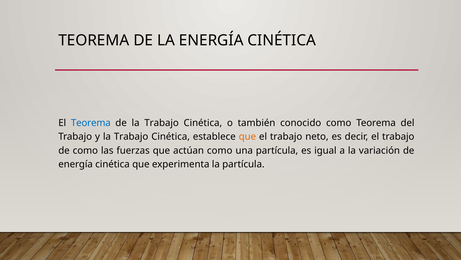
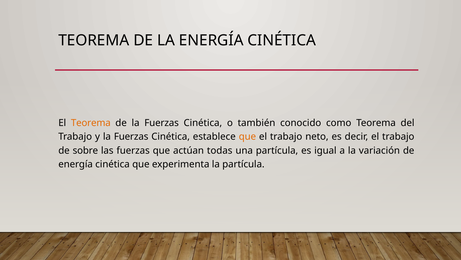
Teorema colour: blue -> orange (91, 123)
de la Trabajo: Trabajo -> Fuerzas (162, 123)
y la Trabajo: Trabajo -> Fuerzas (131, 136)
de como: como -> sobre (85, 150)
actúan como: como -> todas (220, 150)
